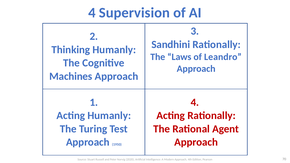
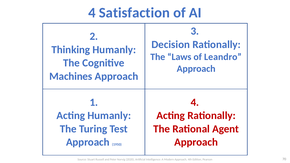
Supervision: Supervision -> Satisfaction (134, 13)
Sandhini: Sandhini -> Decision (171, 45)
